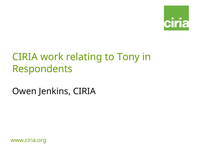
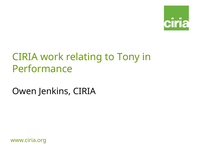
Respondents: Respondents -> Performance (42, 69)
